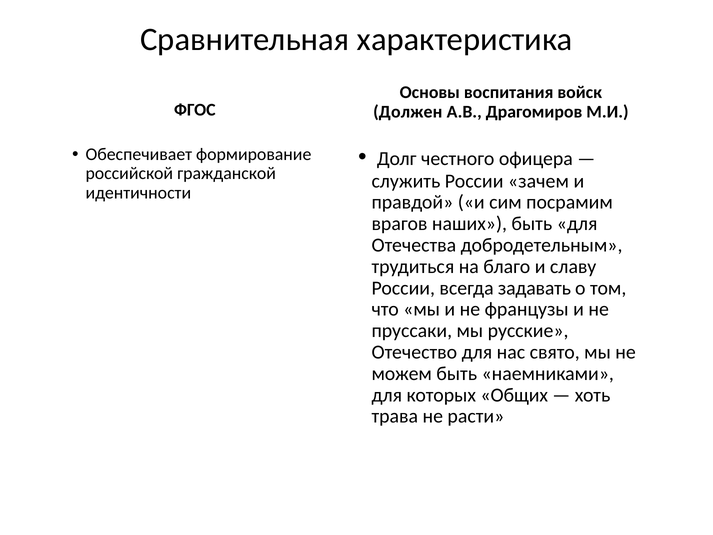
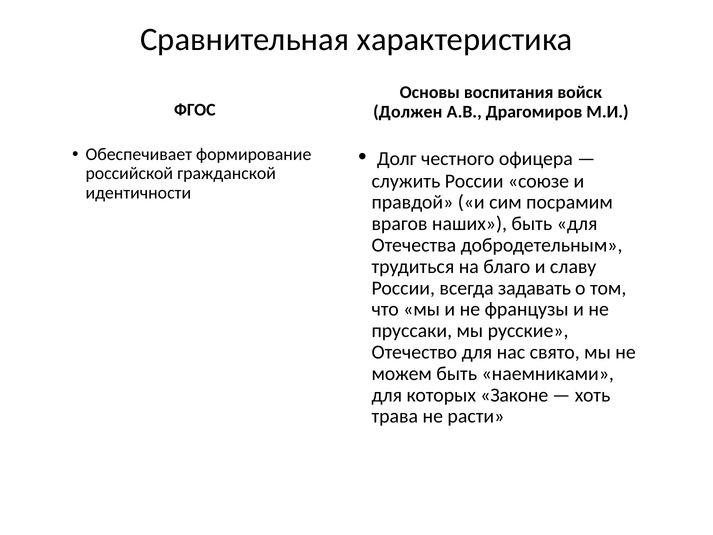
зачем: зачем -> союзе (539, 181)
Общих: Общих -> Законе (514, 395)
